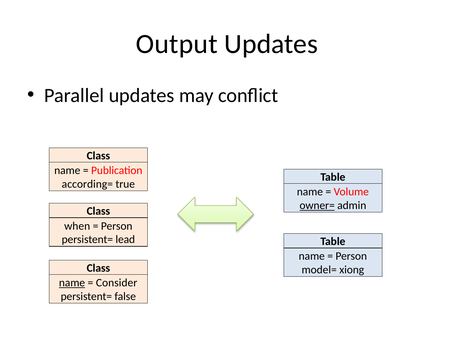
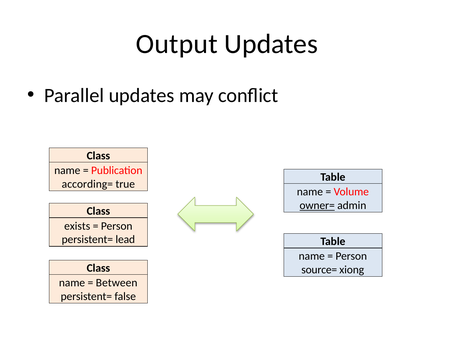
when: when -> exists (77, 226)
model=: model= -> source= (319, 269)
name underline: present -> none (72, 282)
Consider: Consider -> Between (117, 282)
